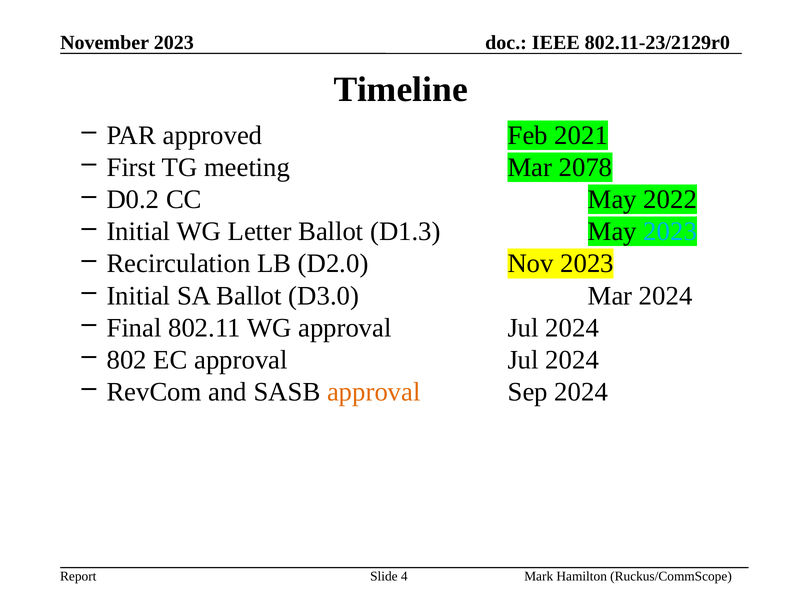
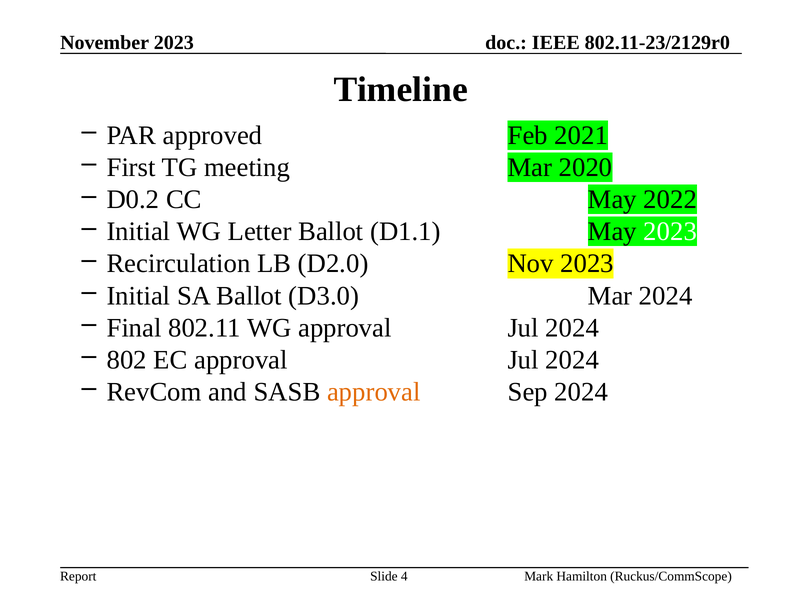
2078: 2078 -> 2020 (586, 168)
D1.3: D1.3 -> D1.1 (405, 232)
2023 colour: light blue -> white (670, 232)
